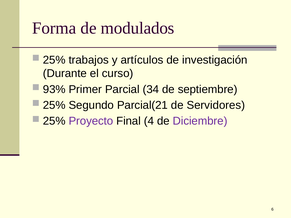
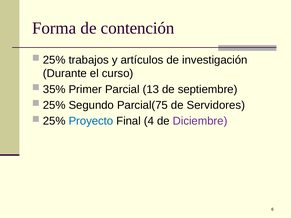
modulados: modulados -> contención (138, 28)
93%: 93% -> 35% (54, 89)
34: 34 -> 13 (151, 89)
Parcial(21: Parcial(21 -> Parcial(75 (142, 105)
Proyecto colour: purple -> blue (91, 121)
